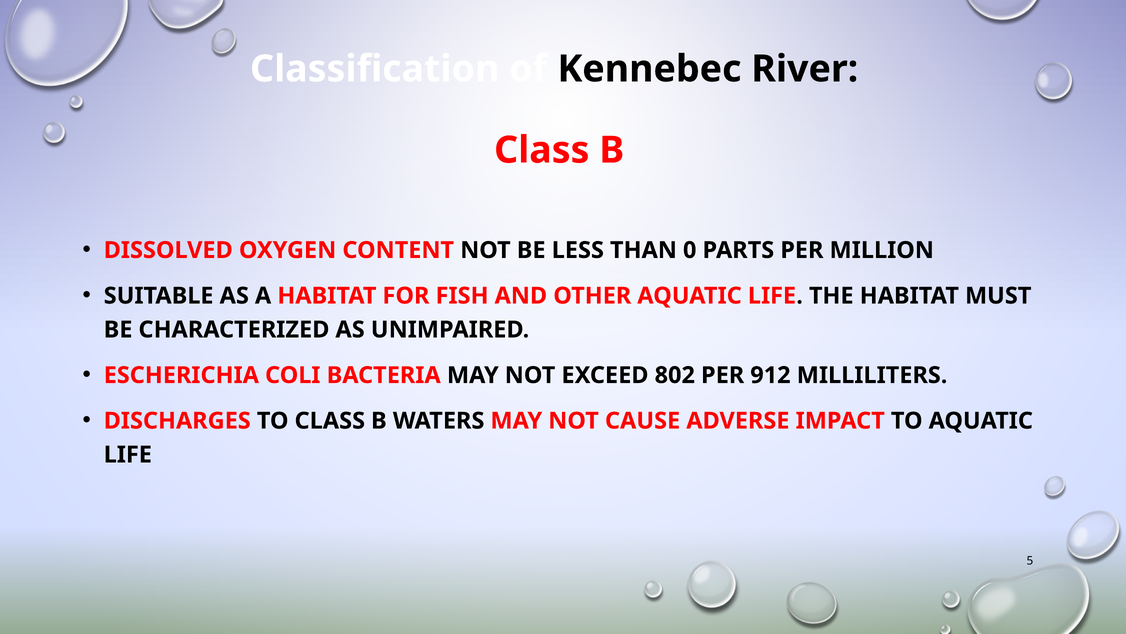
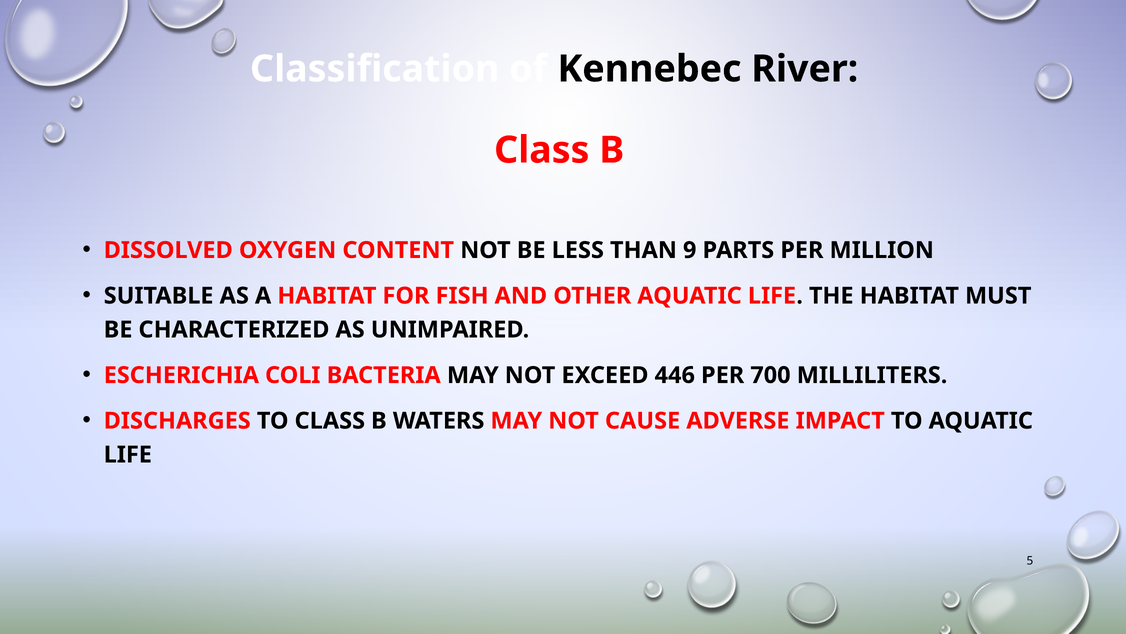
0: 0 -> 9 (690, 250)
802: 802 -> 446 (675, 375)
912: 912 -> 700 (770, 375)
